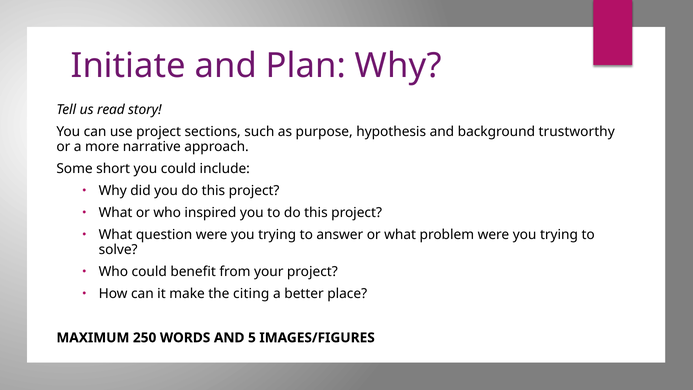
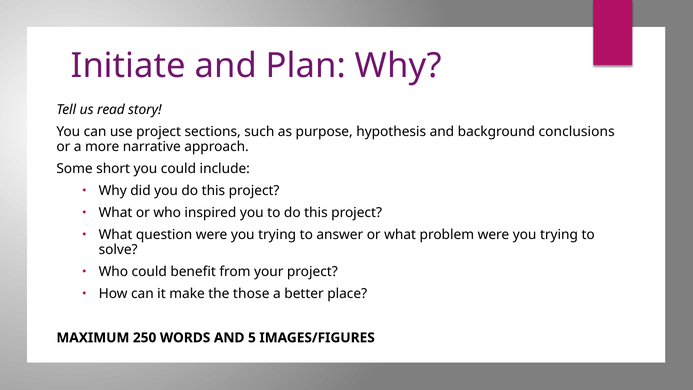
trustworthy: trustworthy -> conclusions (577, 132)
citing: citing -> those (251, 294)
